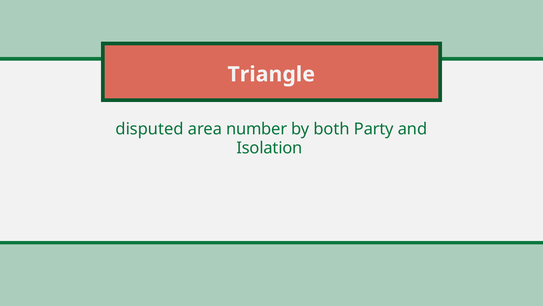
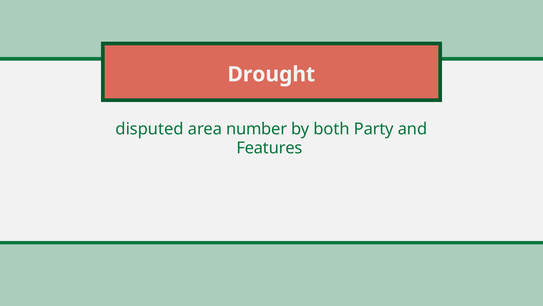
Triangle: Triangle -> Drought (271, 74)
Isolation: Isolation -> Features (269, 148)
